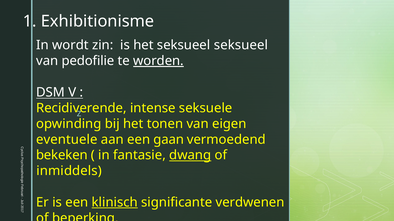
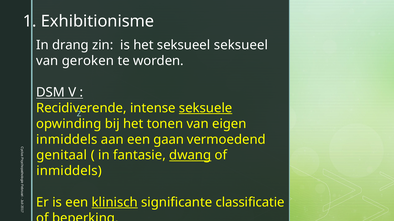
wordt: wordt -> drang (70, 45)
pedofilie: pedofilie -> geroken (88, 61)
worden underline: present -> none (158, 61)
seksuele underline: none -> present (206, 108)
eventuele: eventuele -> inmiddels (67, 140)
bekeken: bekeken -> genitaal (62, 156)
verdwenen: verdwenen -> classificatie (250, 203)
